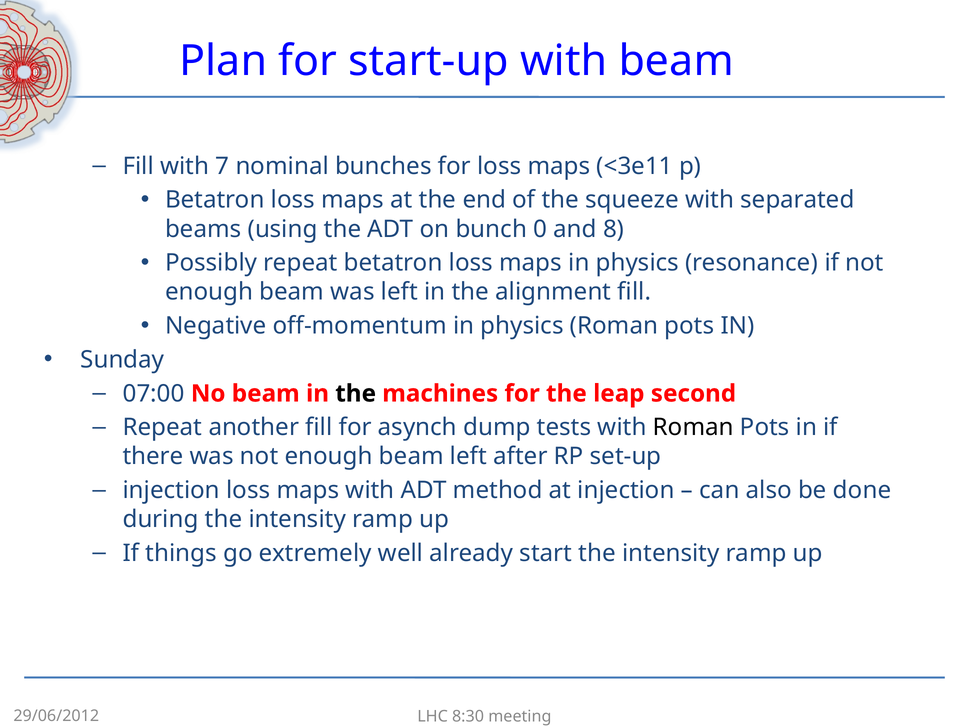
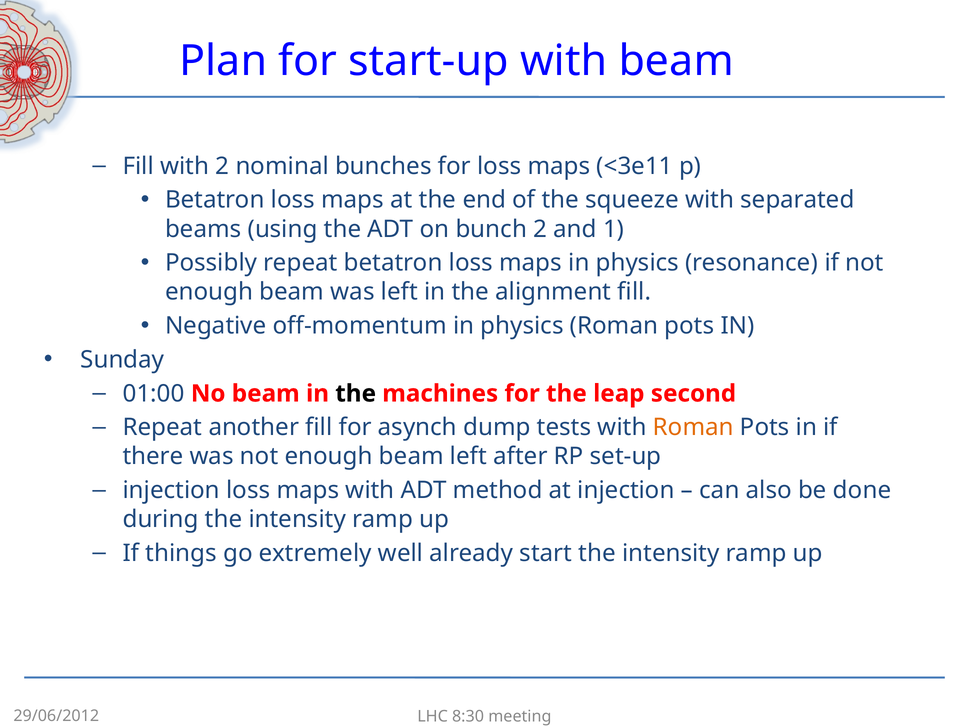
with 7: 7 -> 2 (222, 166)
bunch 0: 0 -> 2 (540, 229)
8: 8 -> 1 (614, 229)
07:00: 07:00 -> 01:00 (154, 394)
Roman colour: black -> orange (693, 428)
